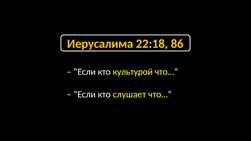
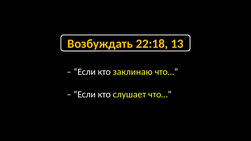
Иерусалима: Иерусалима -> Возбуждать (100, 44)
86: 86 -> 13 (177, 44)
культурой: культурой -> заклинаю (133, 72)
